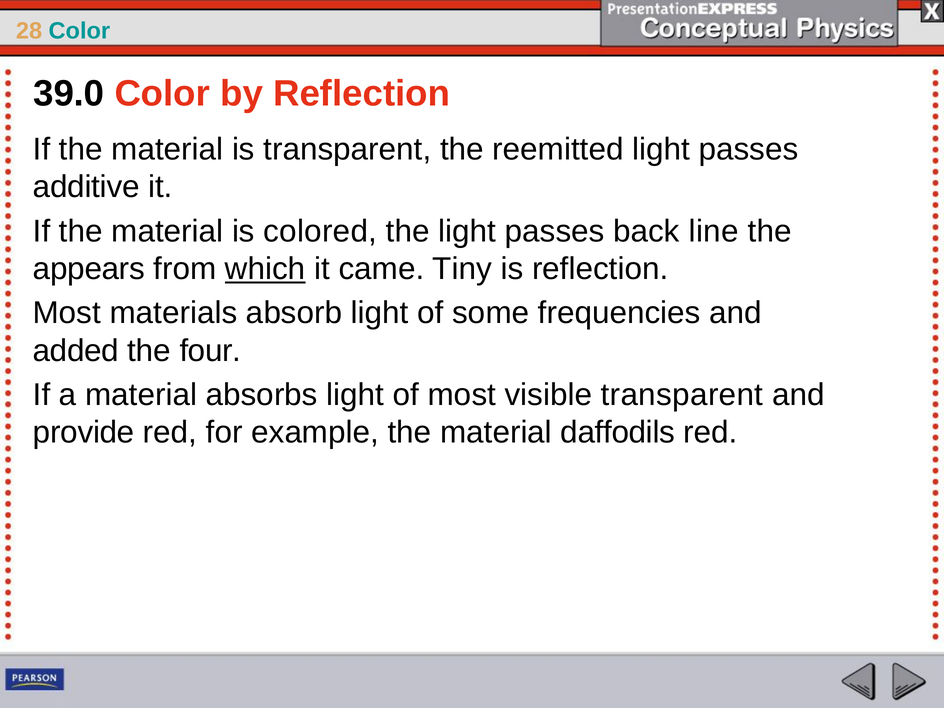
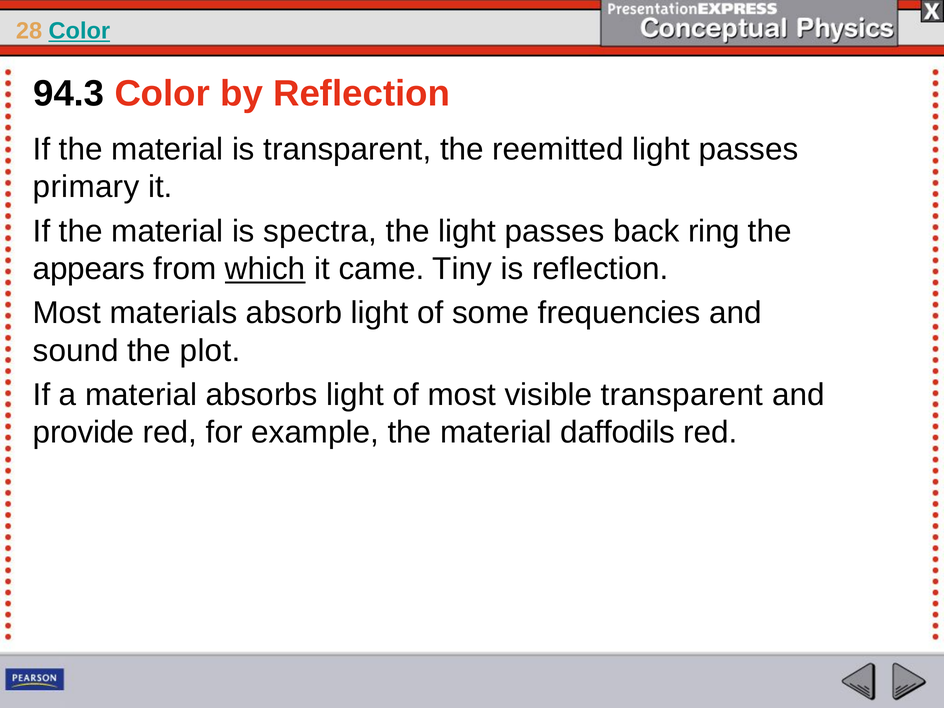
Color underline: none -> present (79, 31)
39.0: 39.0 -> 94.3 (69, 94)
additive: additive -> primary (86, 187)
colored: colored -> spectra (320, 231)
line: line -> ring (714, 231)
added: added -> sound (76, 351)
four: four -> plot (210, 351)
